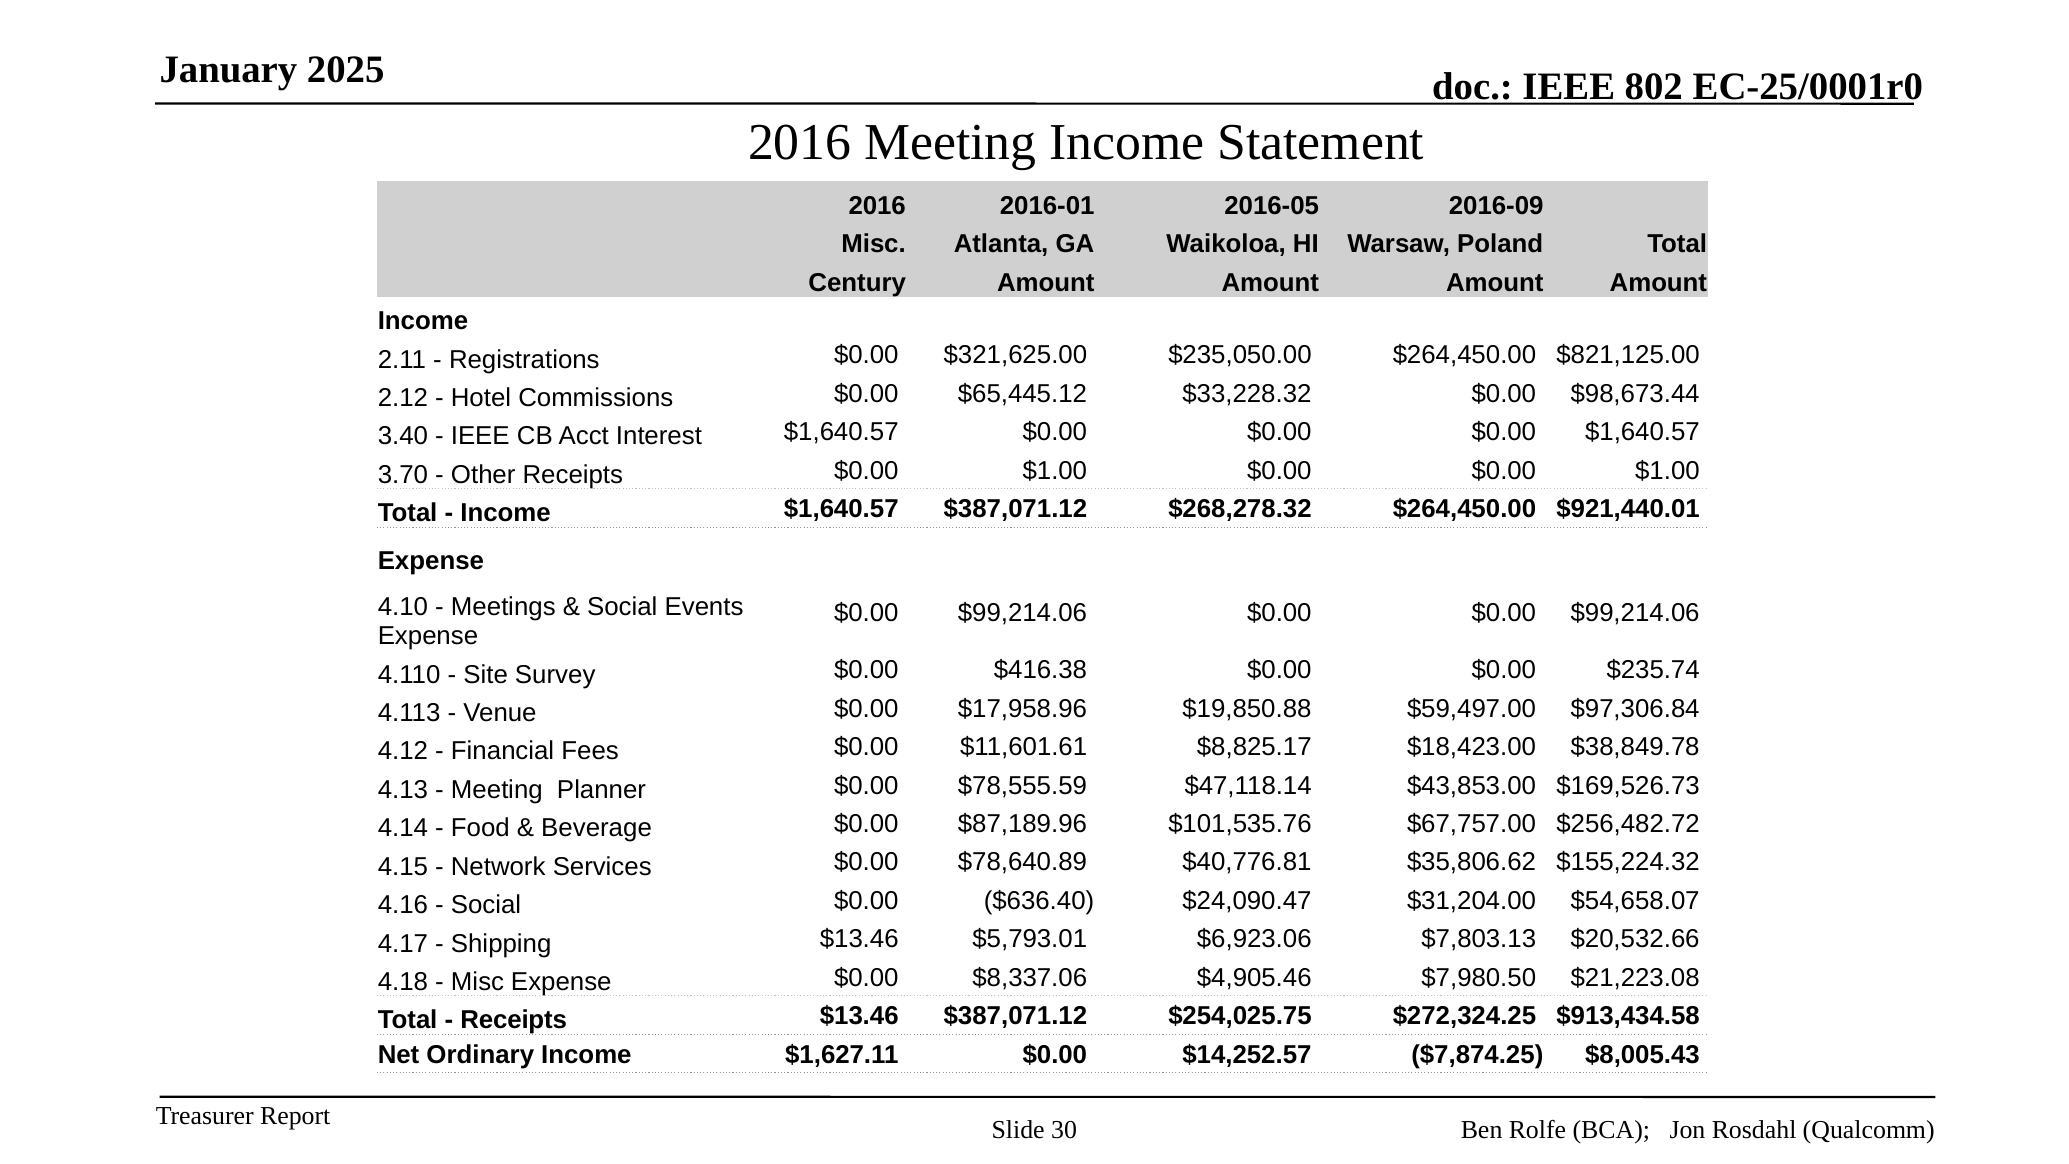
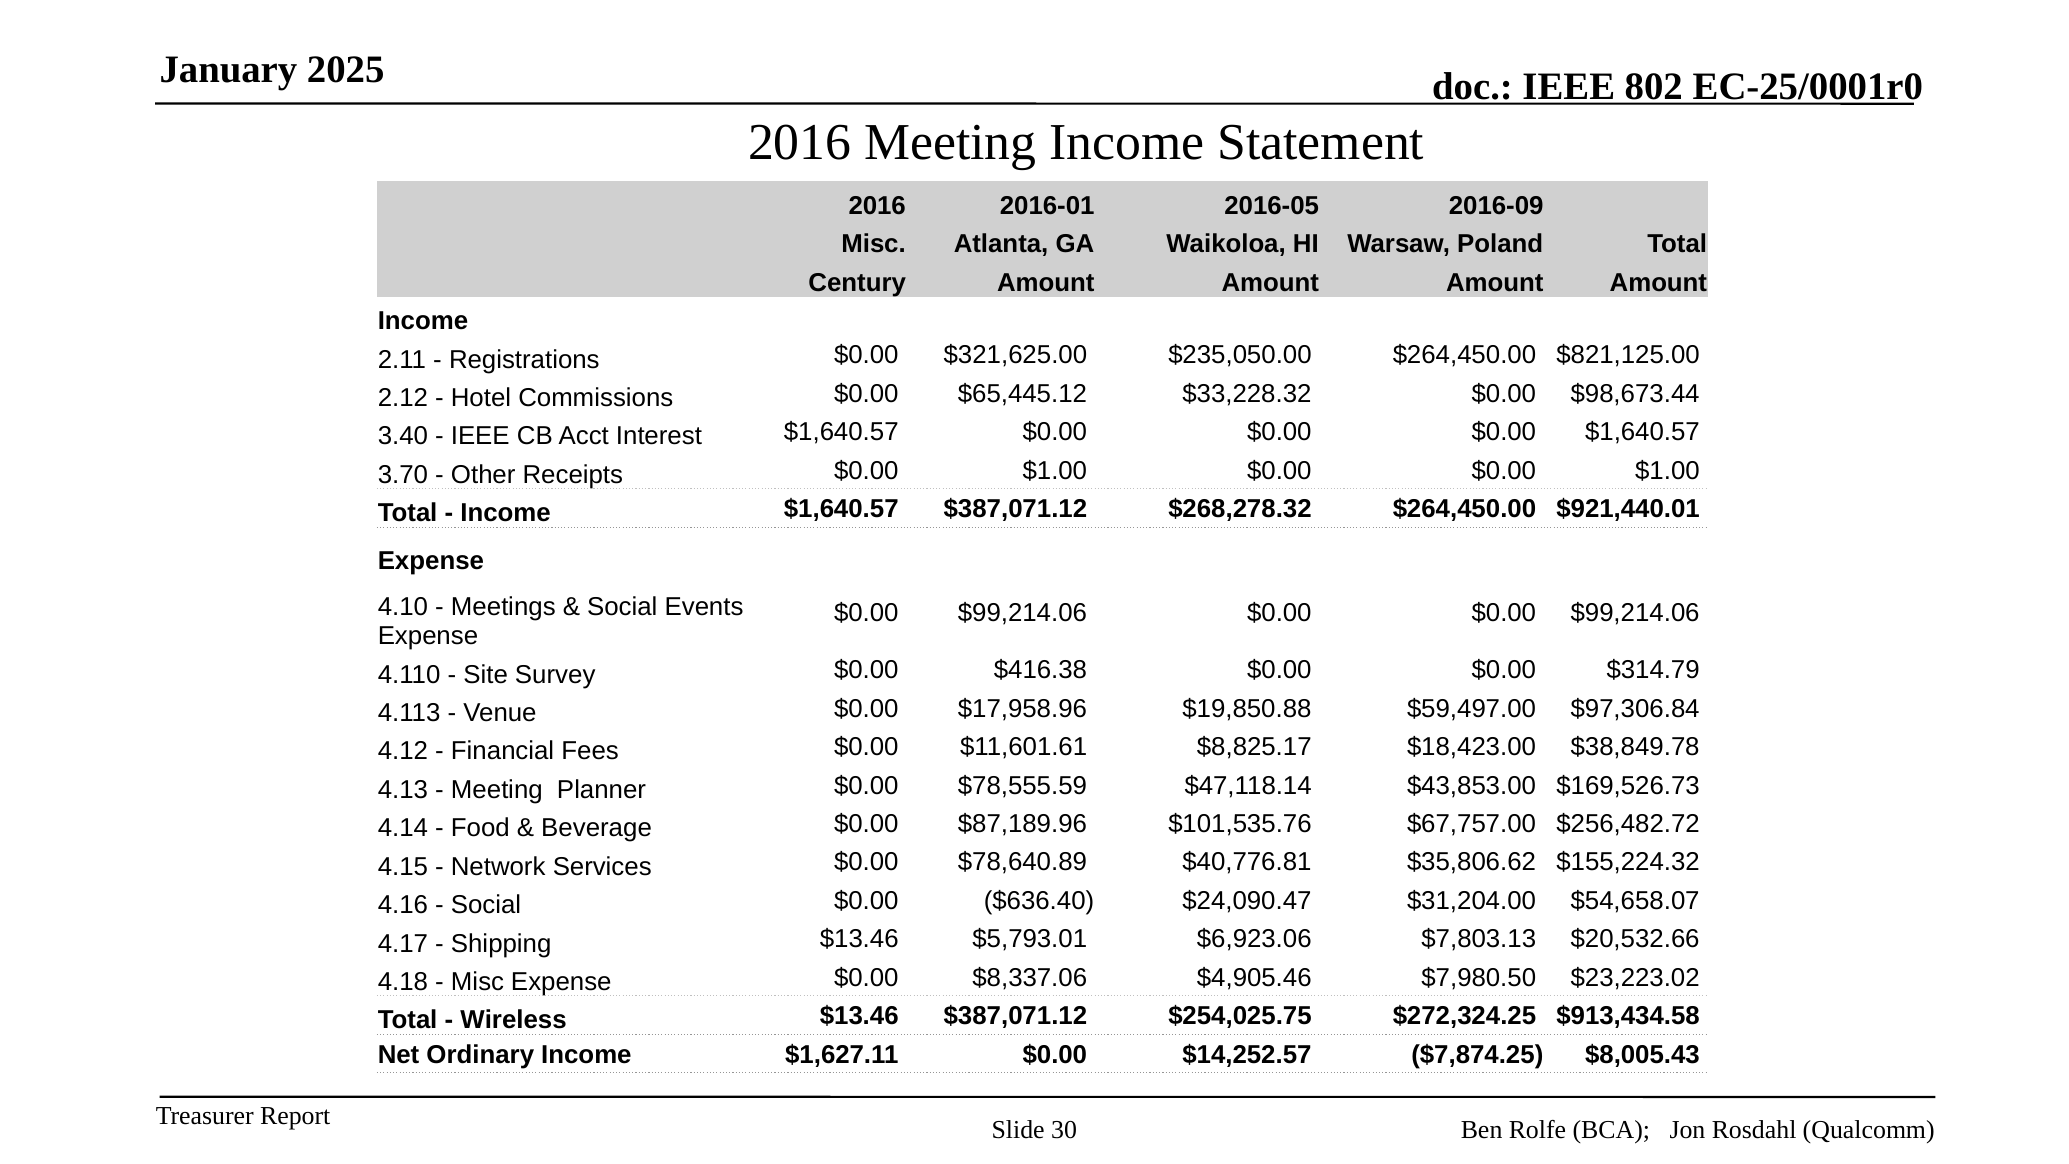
$235.74: $235.74 -> $314.79 (1653, 670)
$21,223.08: $21,223.08 -> $23,223.02 (1635, 978)
Receipts: Receipts -> Wireless (514, 1020)
